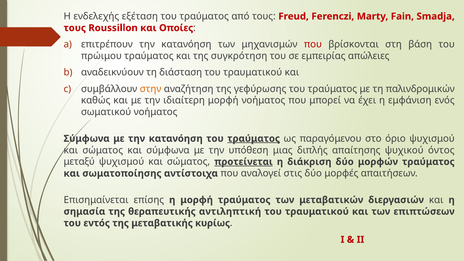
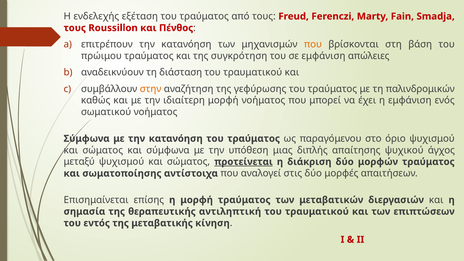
Οποίες: Οποίες -> Πένθος (176, 28)
που colour: red -> orange (313, 44)
σε εμπειρίας: εμπειρίας -> εμφάνιση (323, 56)
τραύματος underline: present -> none (254, 139)
όντος: όντος -> άγχος (441, 150)
κυρίως: κυρίως -> κίνηση (212, 223)
